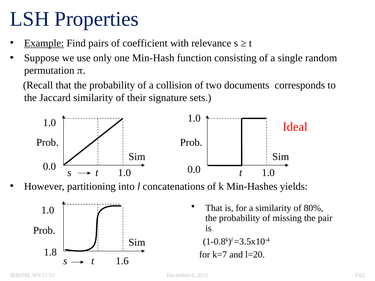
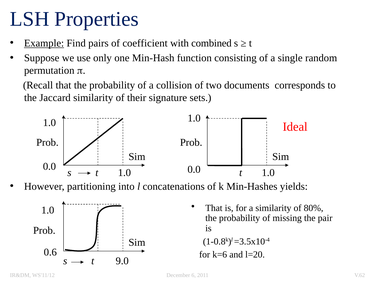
relevance: relevance -> combined (211, 43)
1.8: 1.8 -> 0.6 (50, 252)
k=7: k=7 -> k=6 (220, 255)
1.6: 1.6 -> 9.0 (122, 261)
